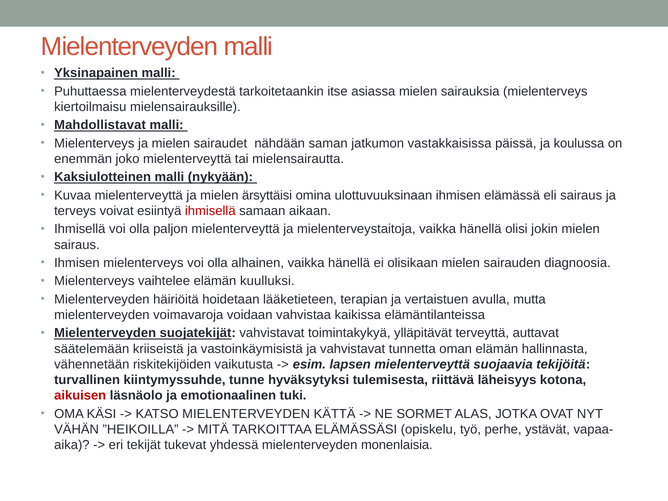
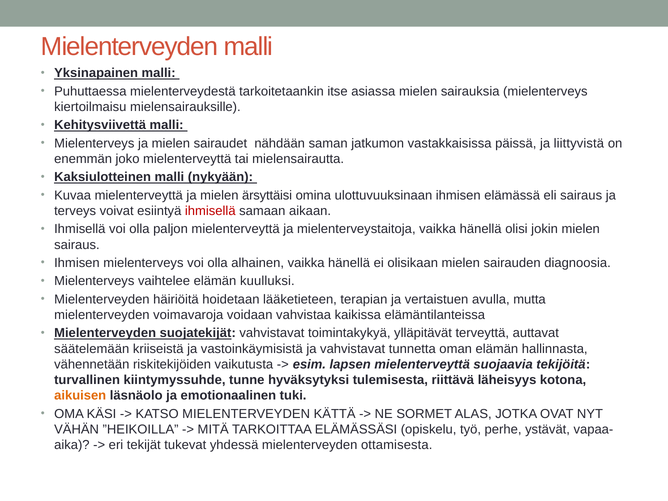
Mahdollistavat: Mahdollistavat -> Kehitysviivettä (100, 125)
koulussa: koulussa -> liittyvistä (579, 143)
aikuisen colour: red -> orange (80, 396)
monenlaisia: monenlaisia -> ottamisesta (397, 445)
